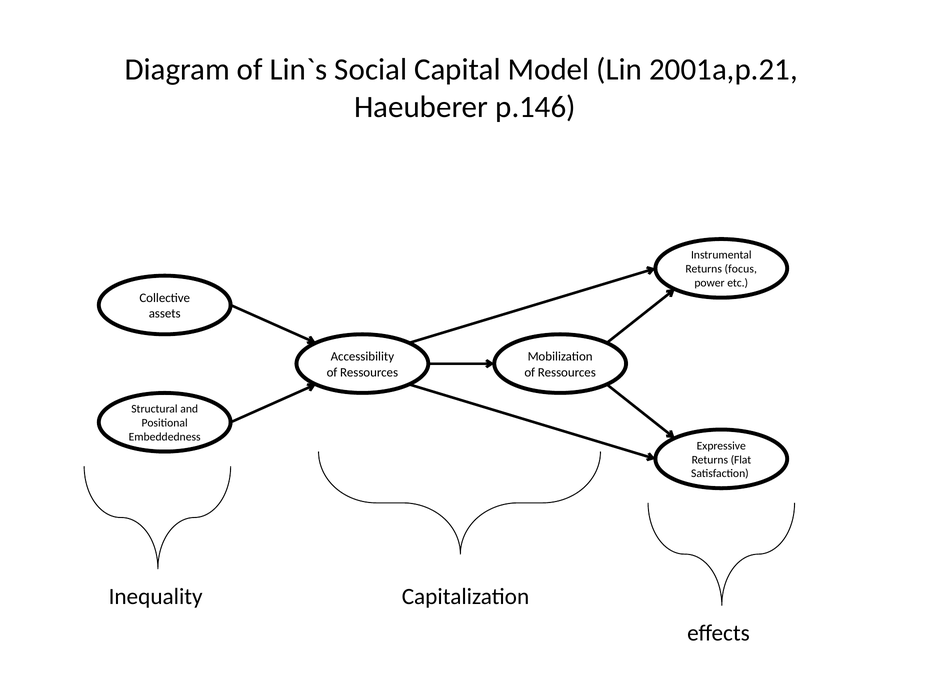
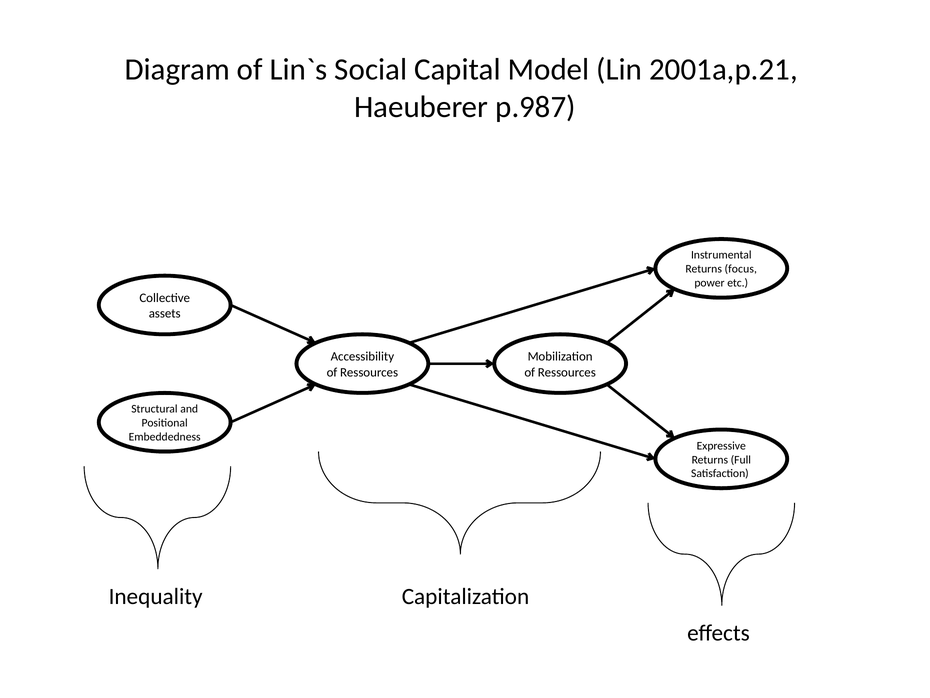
p.146: p.146 -> p.987 (535, 107)
Flat: Flat -> Full (741, 459)
